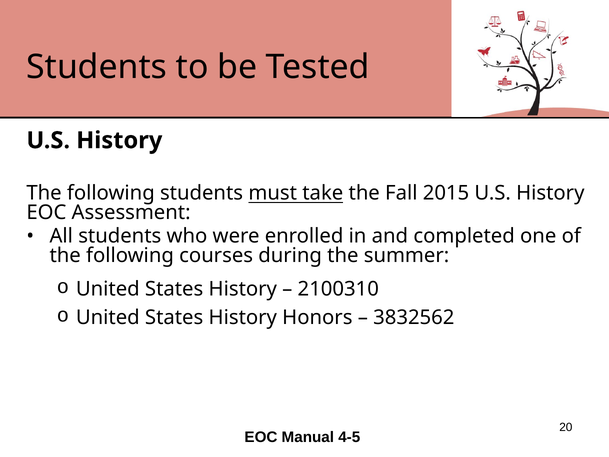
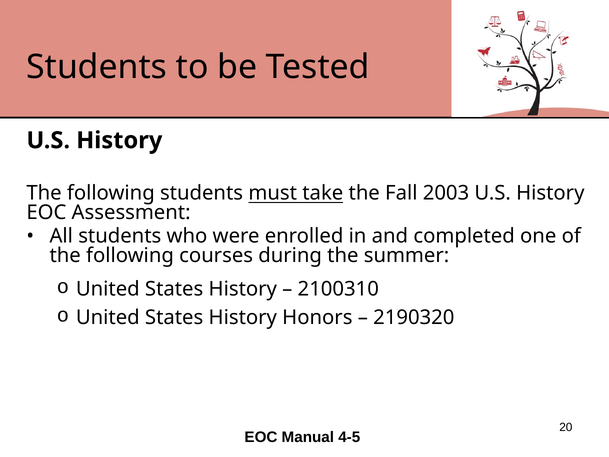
2015: 2015 -> 2003 (446, 193)
3832562: 3832562 -> 2190320 (414, 317)
